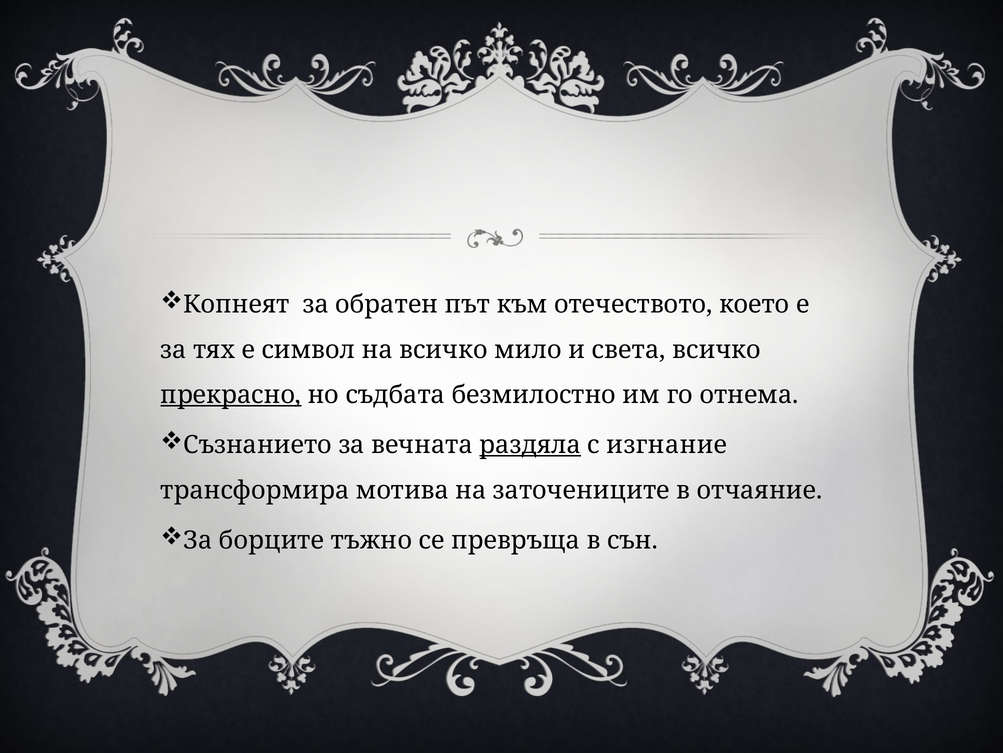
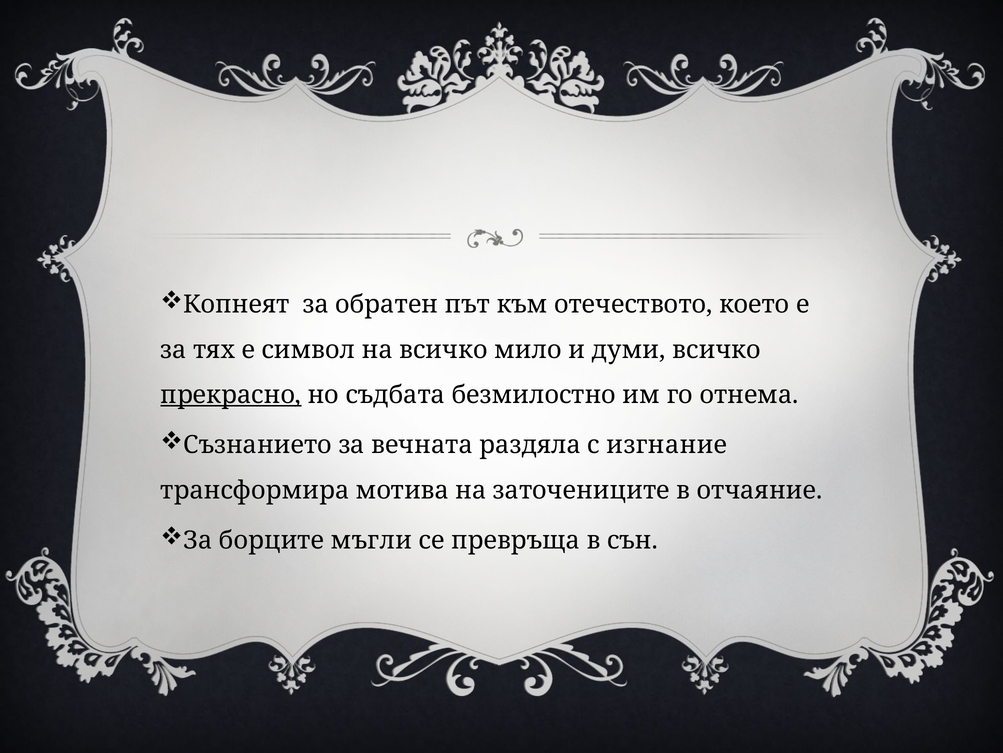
света: света -> думи (629, 349)
раздяла underline: present -> none (530, 445)
тъжно: тъжно -> мъгли (371, 540)
